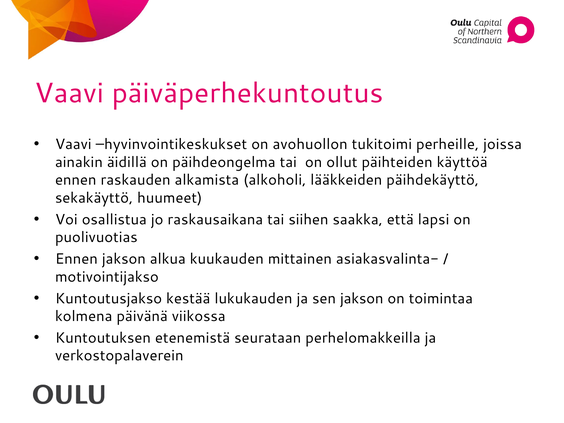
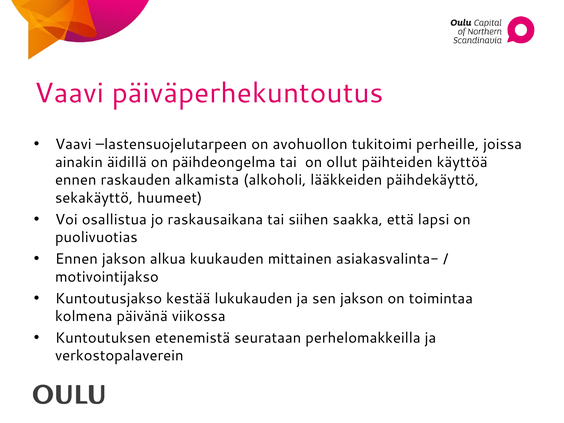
hyvinvointikeskukset: hyvinvointikeskukset -> lastensuojelutarpeen (171, 144)
